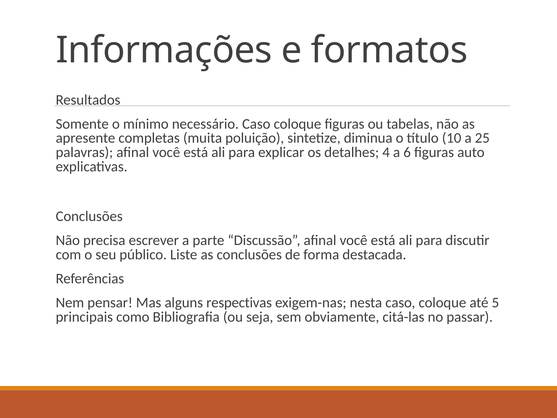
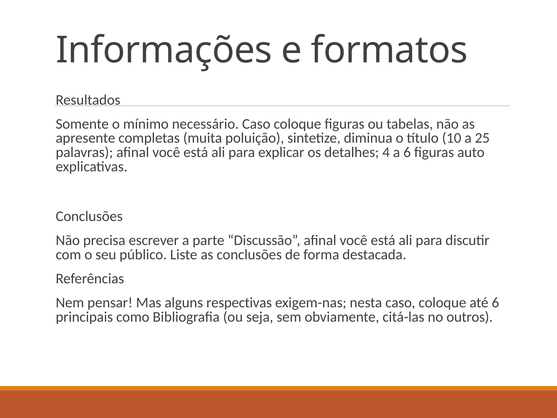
até 5: 5 -> 6 (495, 302)
passar: passar -> outros (470, 317)
